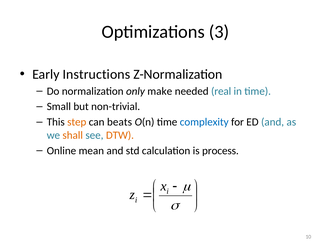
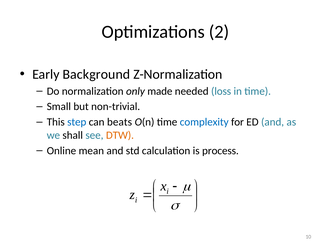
3: 3 -> 2 (219, 32)
Instructions: Instructions -> Background (96, 74)
make: make -> made (160, 91)
real: real -> loss (221, 91)
step colour: orange -> blue (77, 122)
shall colour: orange -> black (73, 135)
